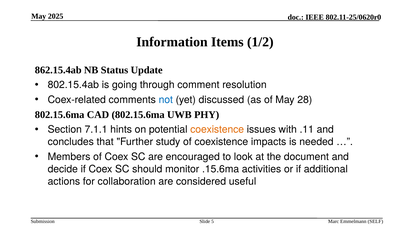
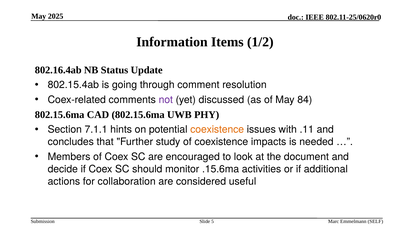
862.15.4ab: 862.15.4ab -> 802.16.4ab (58, 70)
not colour: blue -> purple (166, 100)
28: 28 -> 84 (305, 100)
